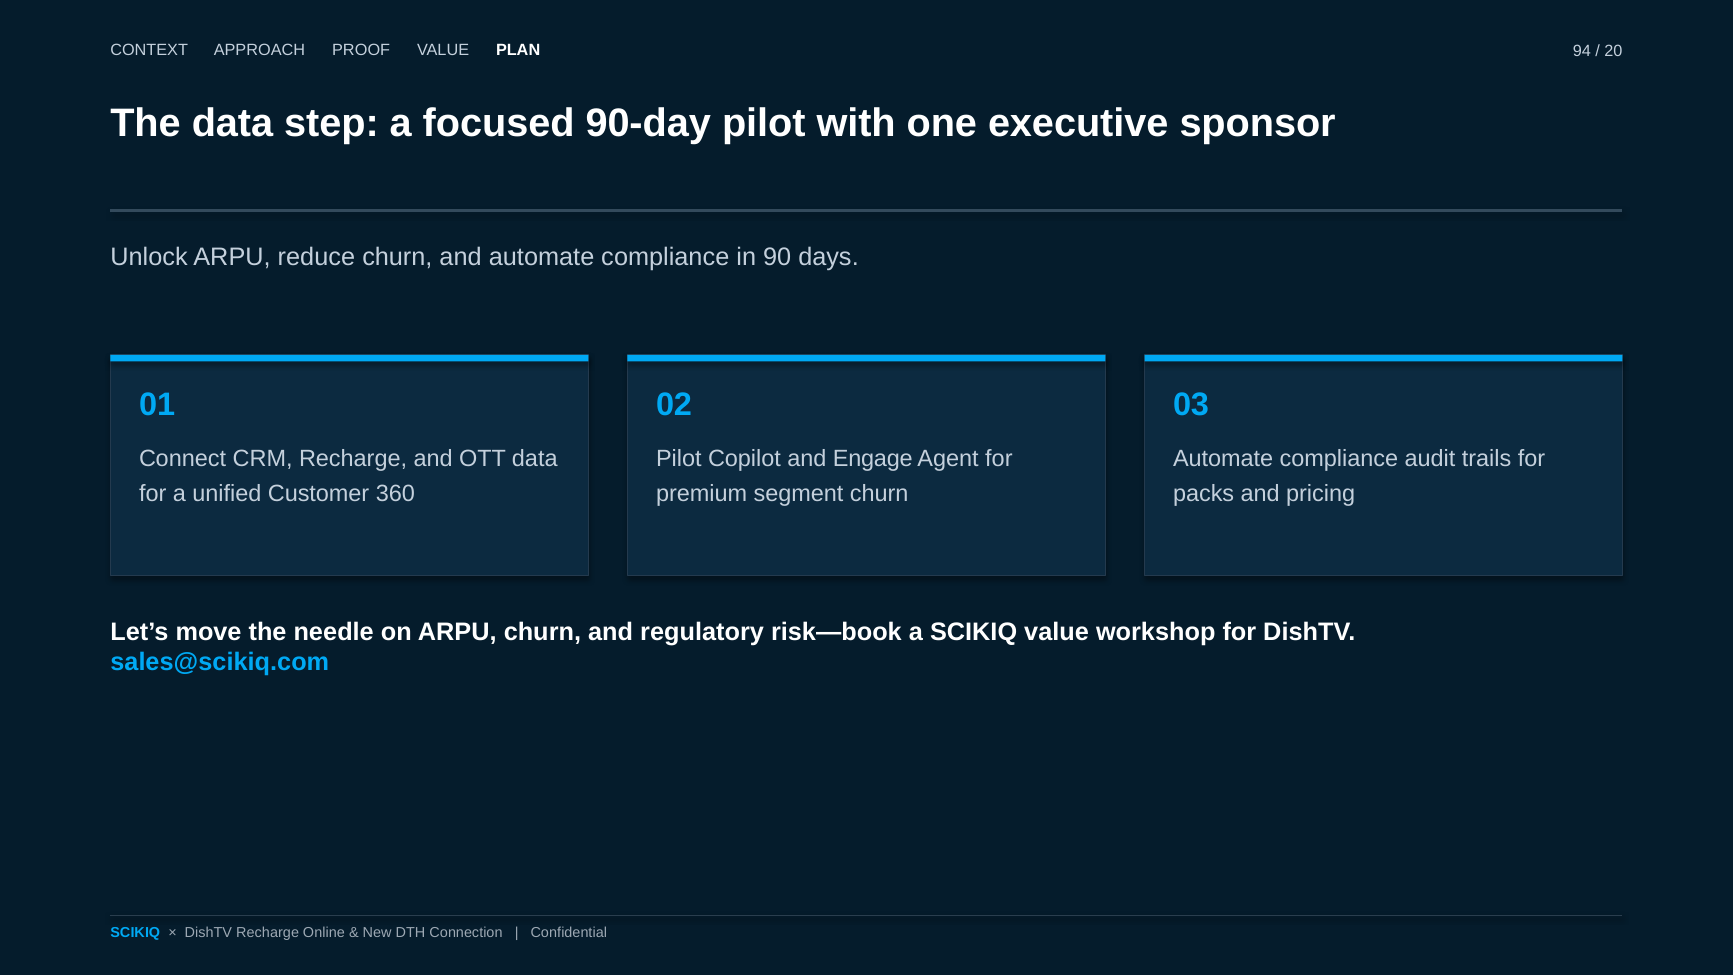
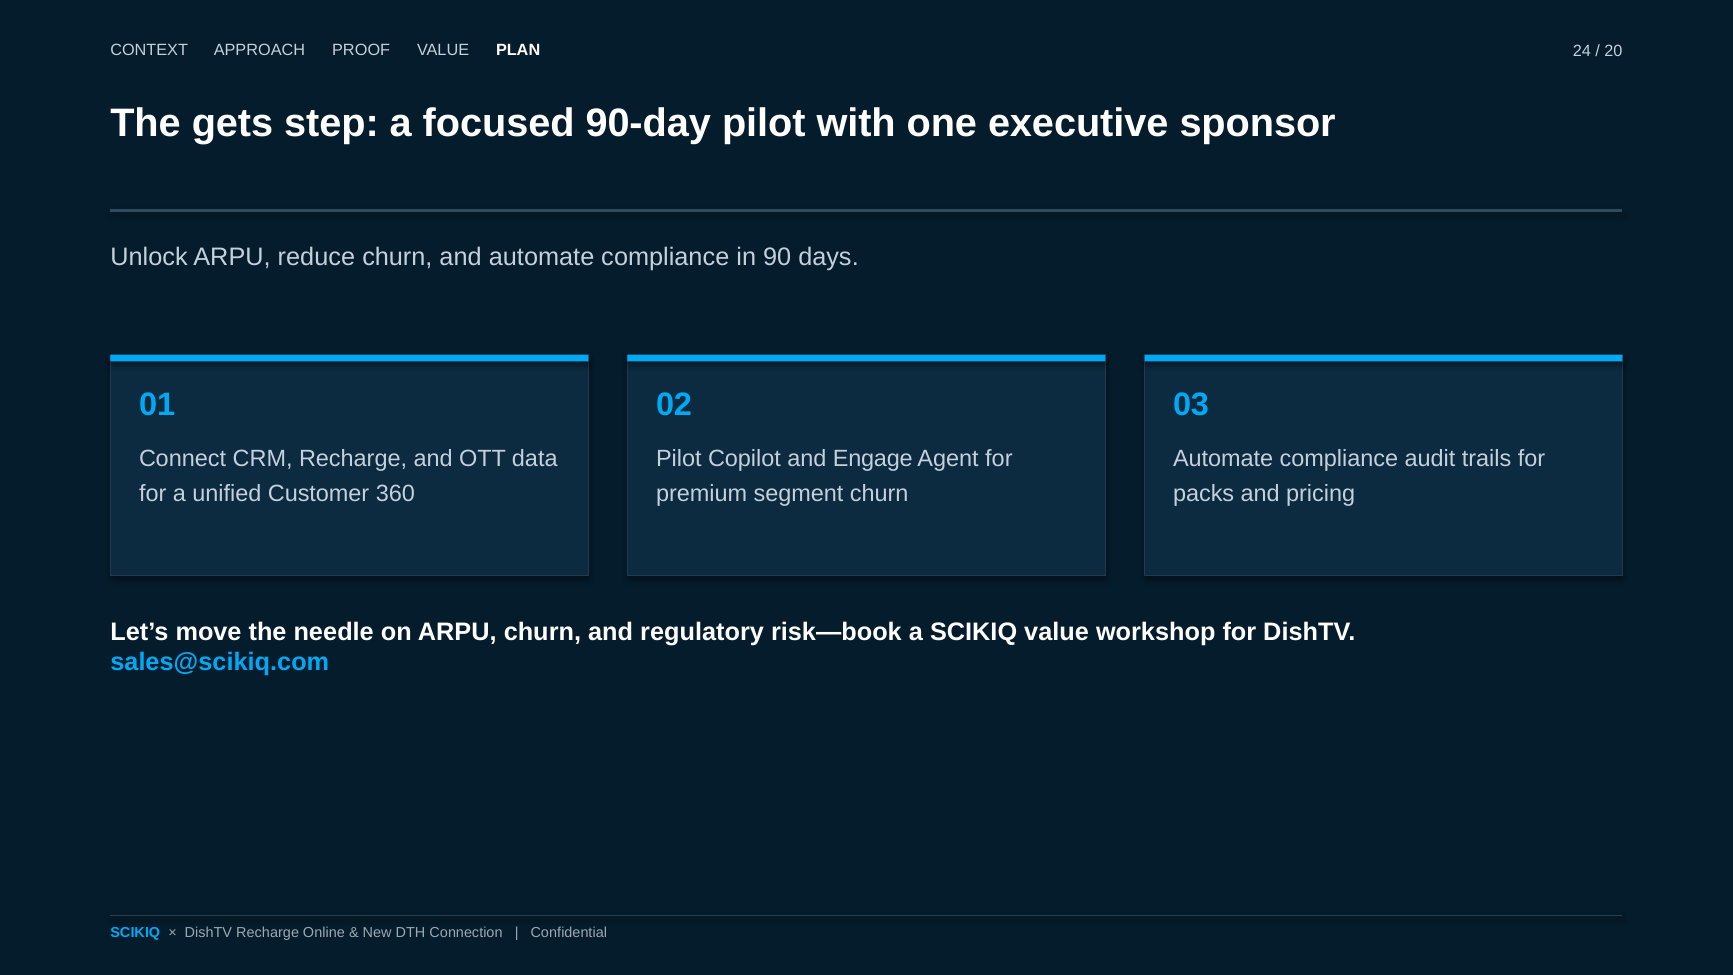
94: 94 -> 24 (1582, 51)
The data: data -> gets (233, 123)
